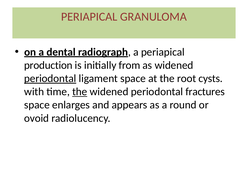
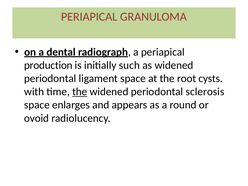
from: from -> such (129, 65)
periodontal underline: present -> none (50, 78)
fractures: fractures -> sclerosis (205, 92)
